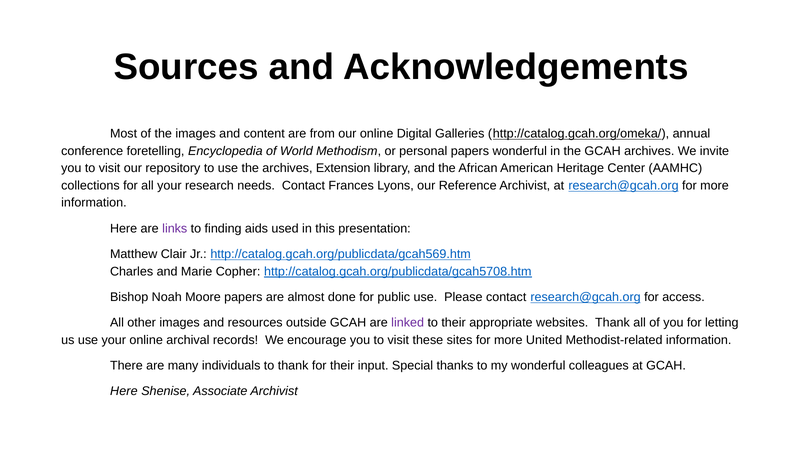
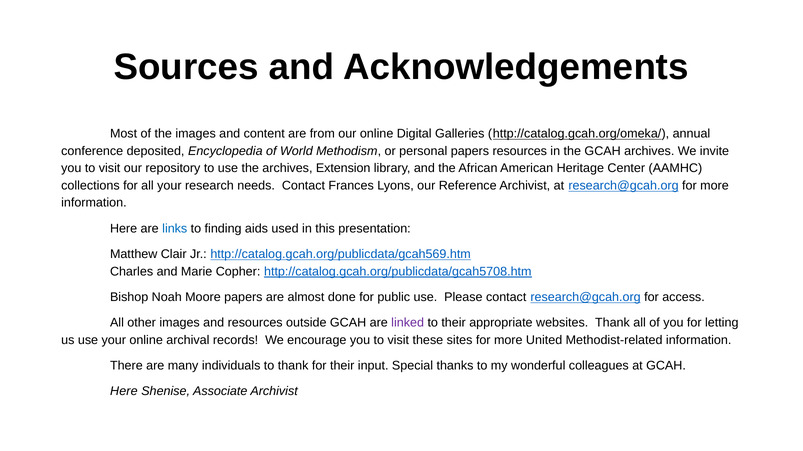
foretelling: foretelling -> deposited (156, 151)
papers wonderful: wonderful -> resources (520, 151)
links colour: purple -> blue (175, 229)
